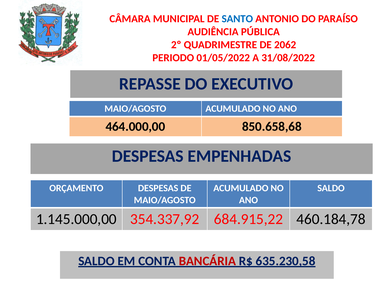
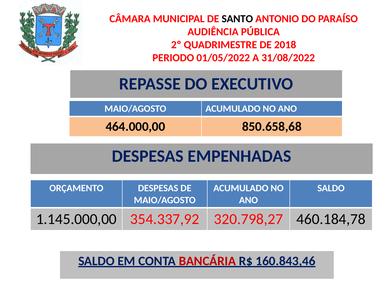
SANTO colour: blue -> black (237, 19)
2062: 2062 -> 2018 (285, 45)
684.915,22: 684.915,22 -> 320.798,27 (249, 219)
635.230,58: 635.230,58 -> 160.843,46 (286, 261)
